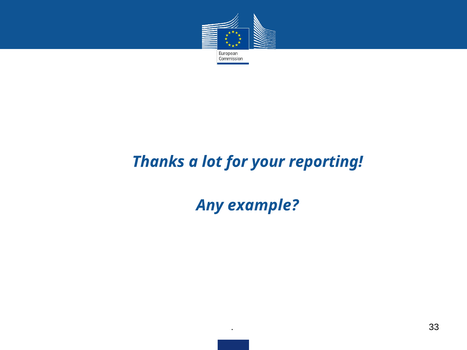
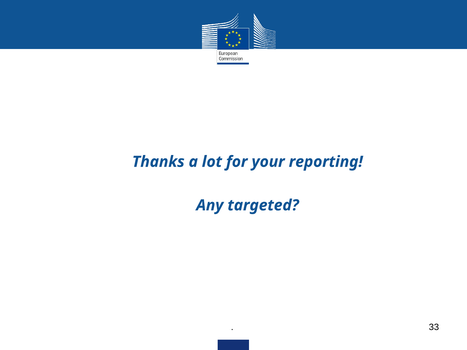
example: example -> targeted (263, 205)
